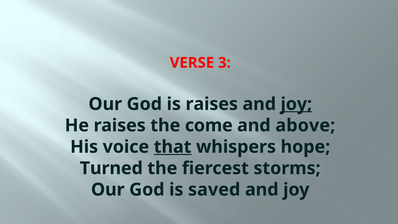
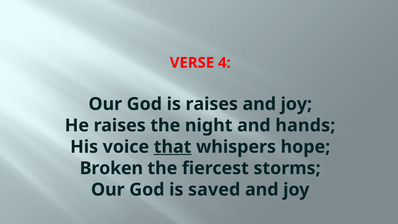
3: 3 -> 4 (224, 63)
joy underline: present -> none (296, 104)
come: come -> night (209, 125)
above: above -> hands (305, 125)
Turned: Turned -> Broken (111, 168)
